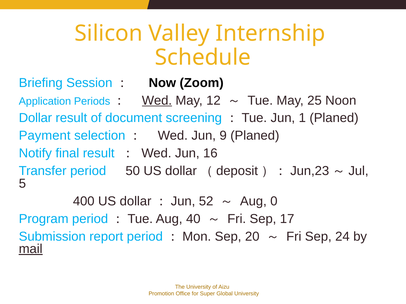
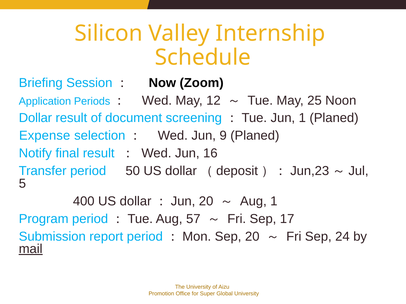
Wed underline: present -> none (157, 101)
Payment: Payment -> Expense (45, 136)
52: 52 -> 20 (206, 201)
Aug 0: 0 -> 1 (274, 201)
40: 40 -> 57 (193, 219)
